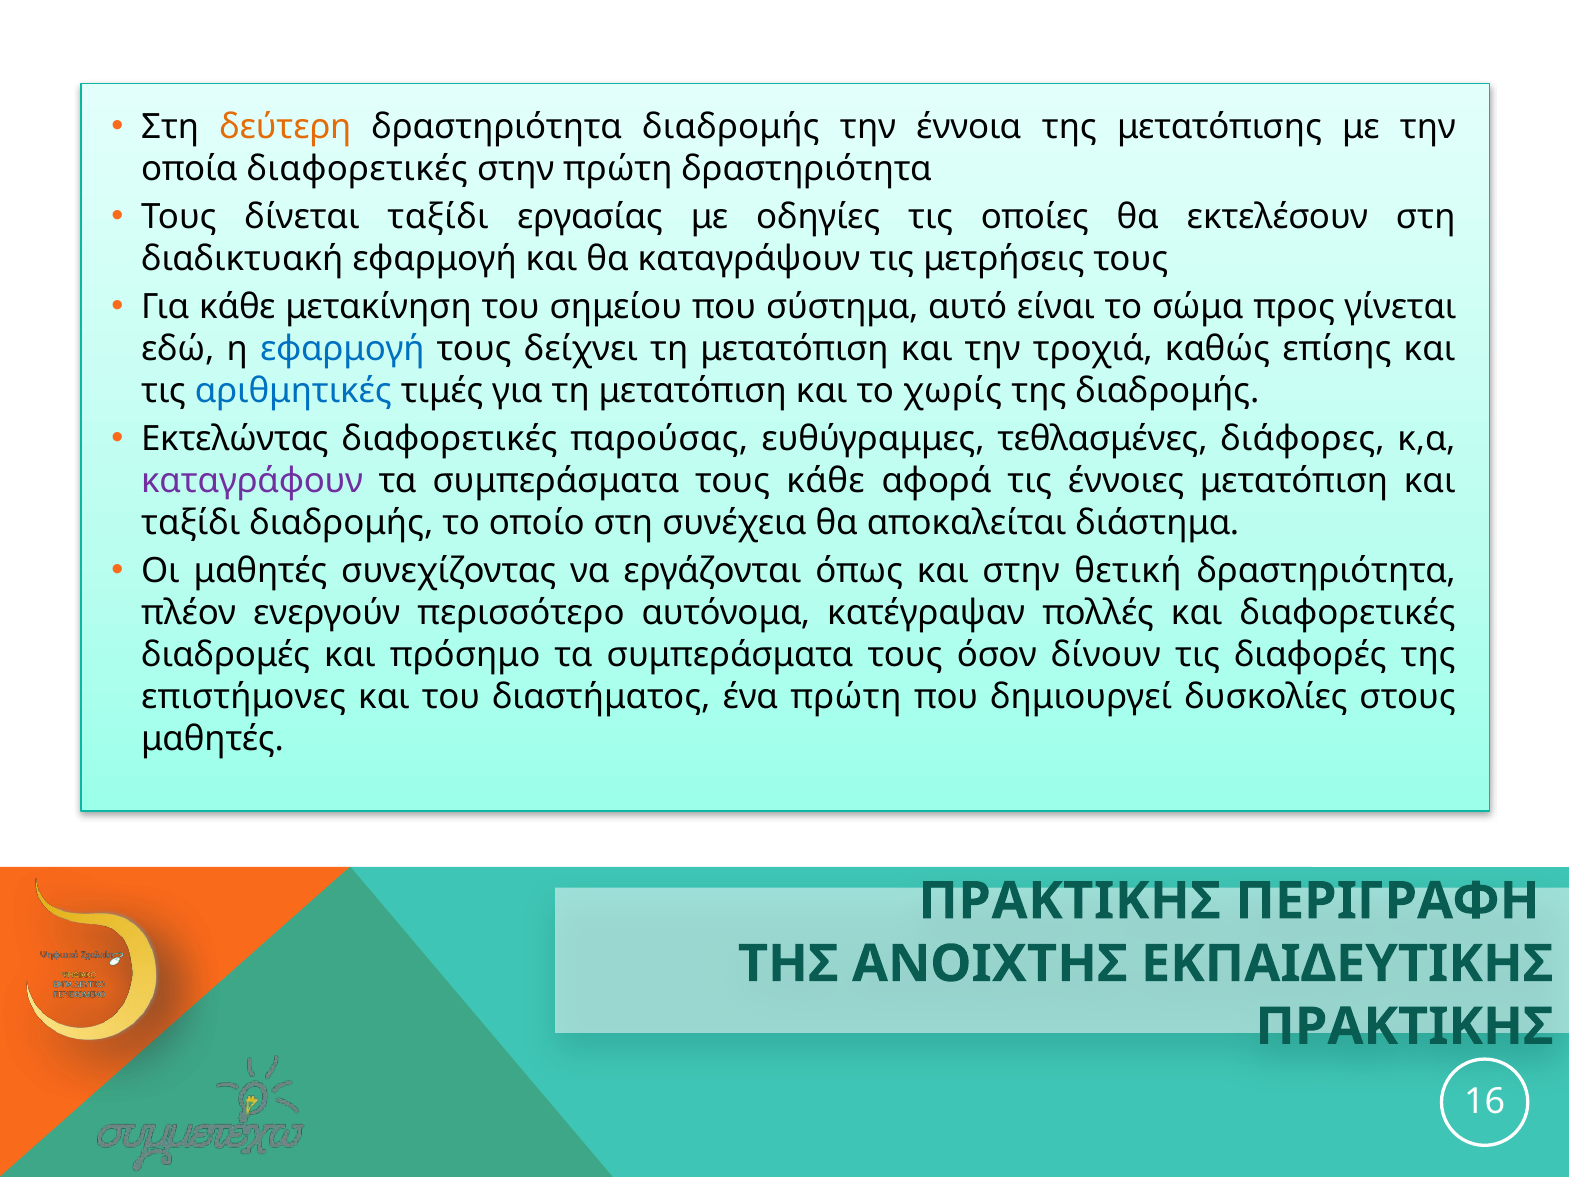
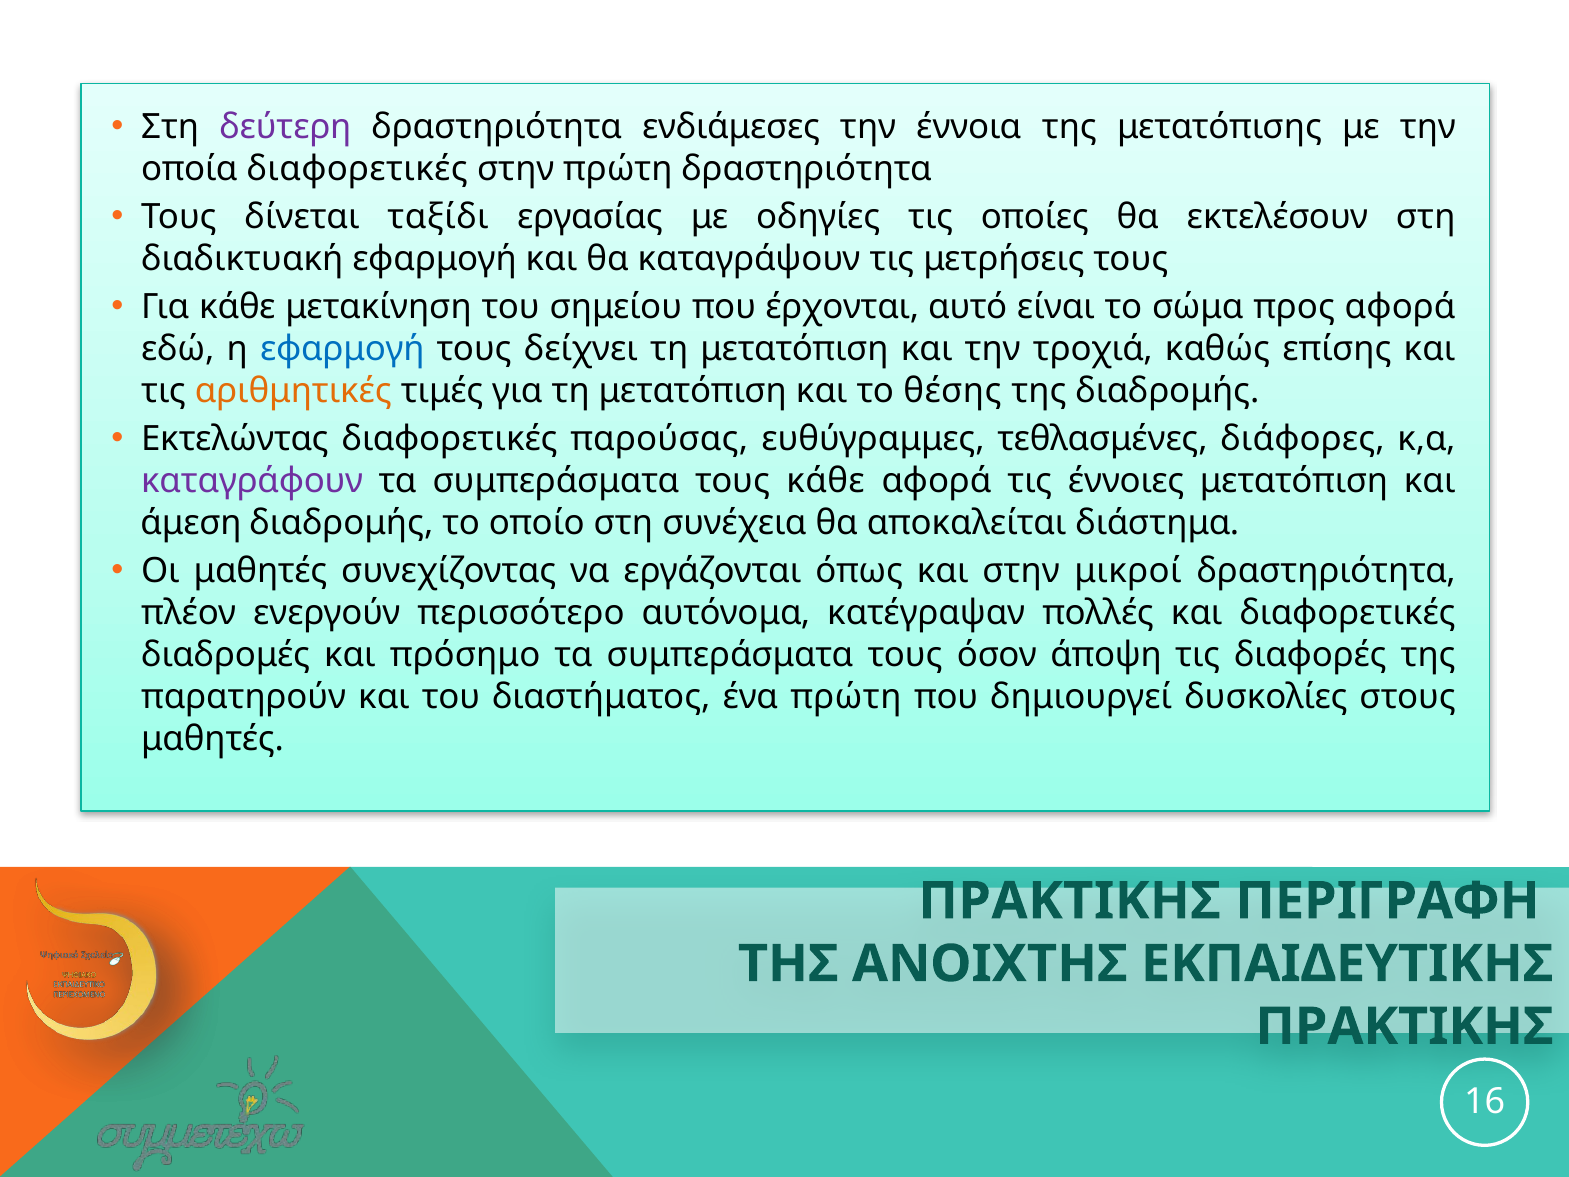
δεύτερη colour: orange -> purple (285, 127)
δραστηριότητα διαδρομής: διαδρομής -> ενδιάμεσες (731, 127)
σύστημα: σύστημα -> έρχονται (842, 307)
προς γίνεται: γίνεται -> αφορά (1400, 307)
αριθμητικές colour: blue -> orange (293, 391)
χωρίς: χωρίς -> θέσης (952, 391)
ταξίδι: ταξίδι -> άμεση (191, 523)
θετική: θετική -> μικροί (1128, 571)
δίνουν: δίνουν -> άποψη (1106, 655)
επιστήμονες: επιστήμονες -> παρατηρούν (244, 697)
